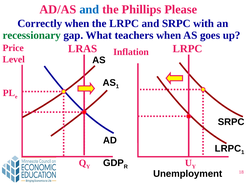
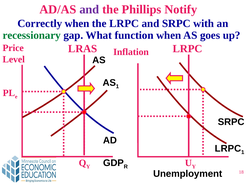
and colour: blue -> purple (89, 9)
Please: Please -> Notify (181, 9)
teachers: teachers -> function (134, 35)
